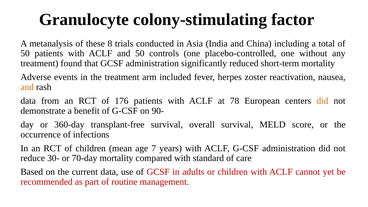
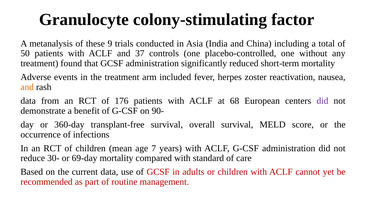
8: 8 -> 9 (110, 44)
and 50: 50 -> 37 (140, 53)
78: 78 -> 68 (235, 101)
did colour: orange -> purple (322, 101)
70-day: 70-day -> 69-day (85, 158)
